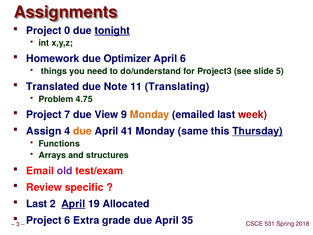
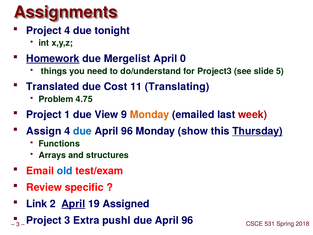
Project 0: 0 -> 4 (67, 31)
tonight underline: present -> none (112, 31)
Homework underline: none -> present (53, 59)
Optimizer: Optimizer -> Mergelist (127, 59)
April 6: 6 -> 0 (183, 59)
Note: Note -> Cost (116, 87)
7: 7 -> 1 (67, 115)
due colour: orange -> blue (82, 131)
41: 41 -> 96 (127, 131)
same: same -> show (193, 131)
old colour: purple -> blue (65, 171)
Last: Last -> Link (37, 204)
Allocated: Allocated -> Assigned (126, 204)
Project 6: 6 -> 3 (67, 220)
grade: grade -> pushl (116, 220)
35: 35 -> 96 (187, 220)
